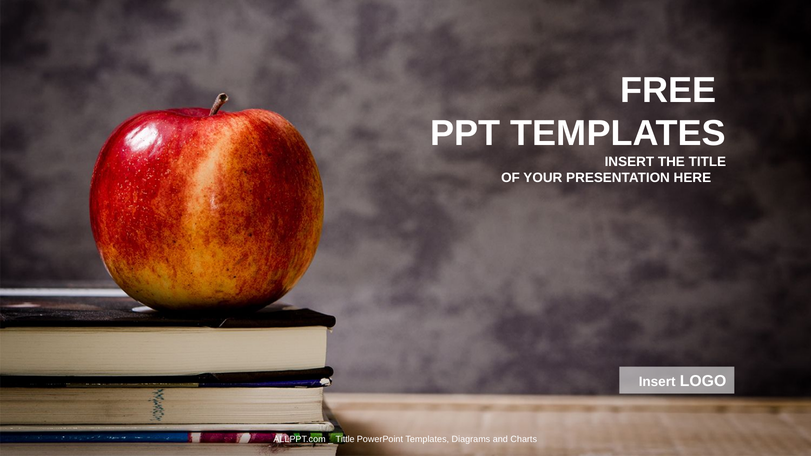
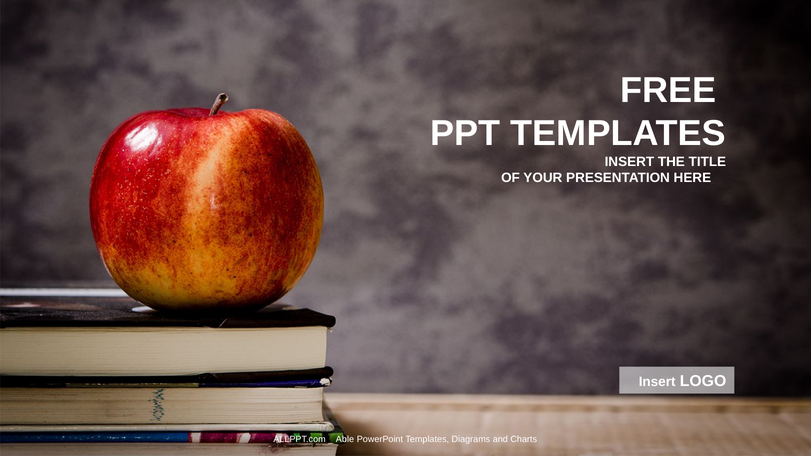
Tittle: Tittle -> Able (345, 440)
